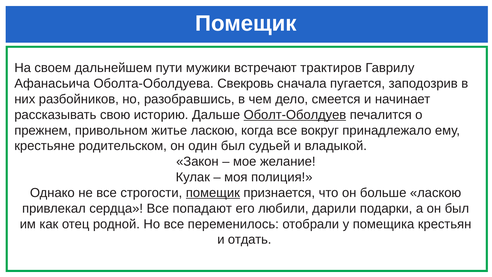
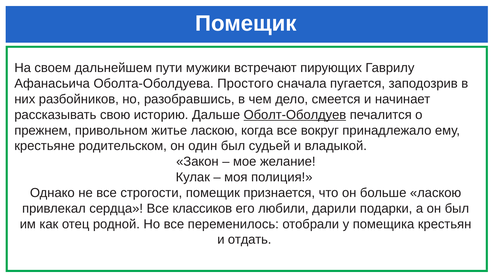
трактиров: трактиров -> пирующих (331, 68)
Свекровь: Свекровь -> Простого (245, 84)
помещик underline: present -> none (213, 193)
попадают: попадают -> классиков (202, 208)
